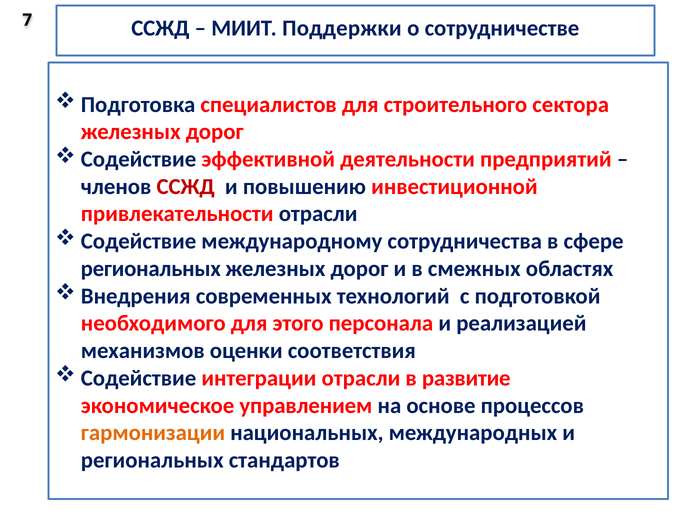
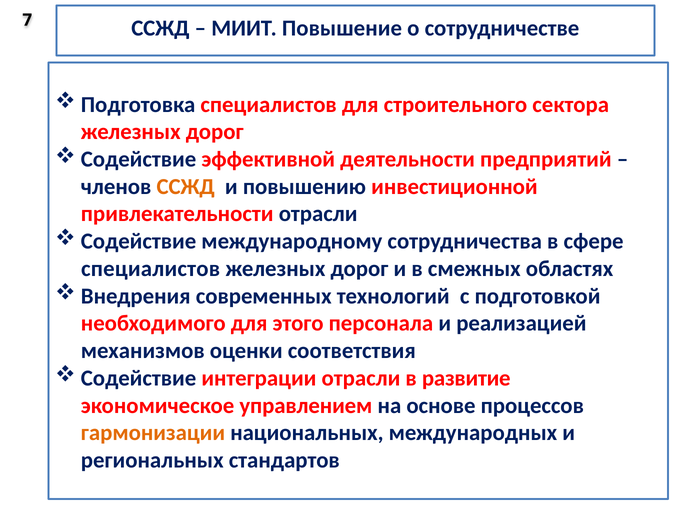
Поддержки: Поддержки -> Повышение (342, 28)
ССЖД colour: red -> orange (186, 187)
региональных: региональных -> специалистов (151, 269)
